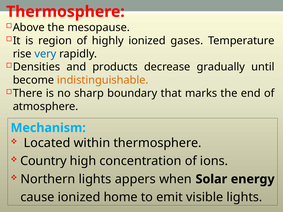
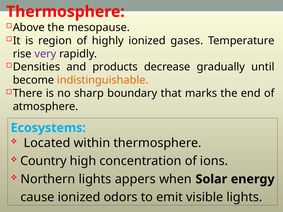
very colour: blue -> purple (45, 54)
Mechanism: Mechanism -> Ecosystems (48, 128)
home: home -> odors (121, 197)
